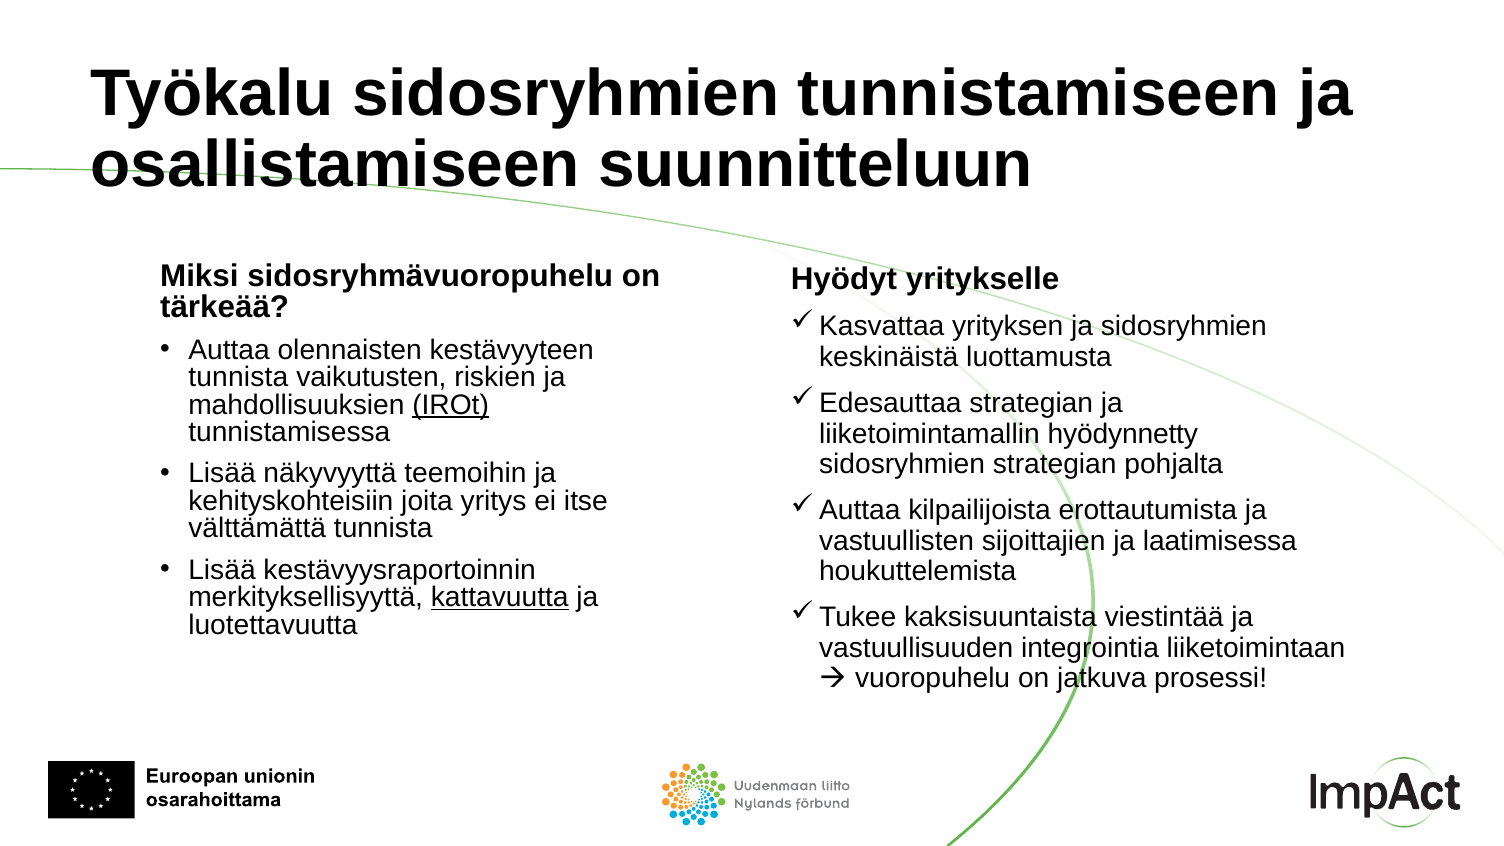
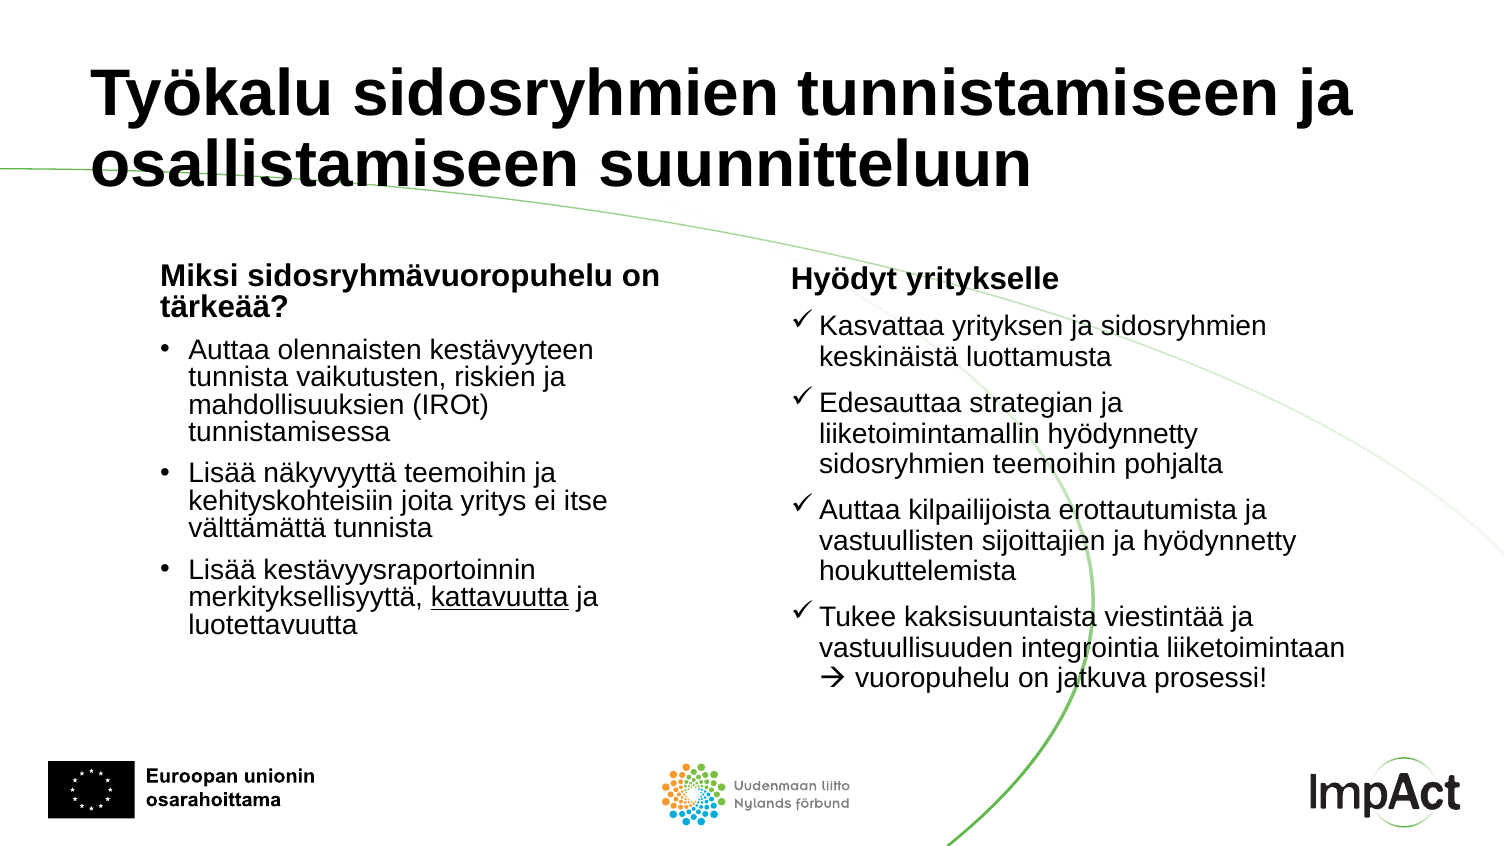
IROt underline: present -> none (451, 405)
sidosryhmien strategian: strategian -> teemoihin (1055, 464)
ja laatimisessa: laatimisessa -> hyödynnetty (1220, 541)
